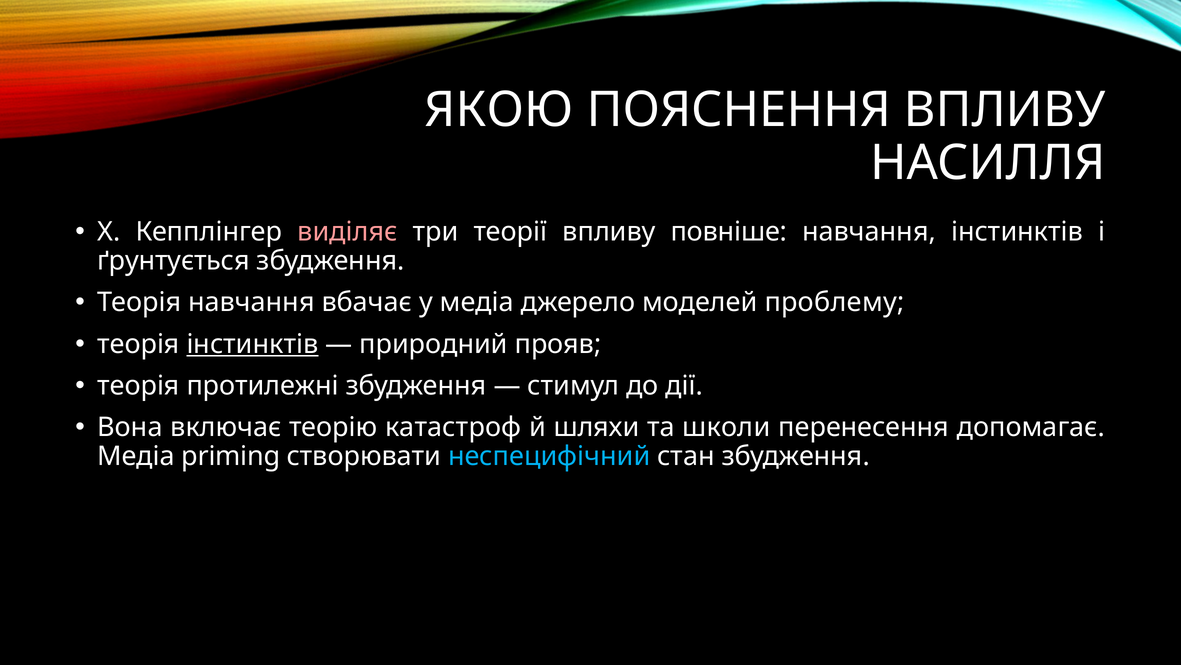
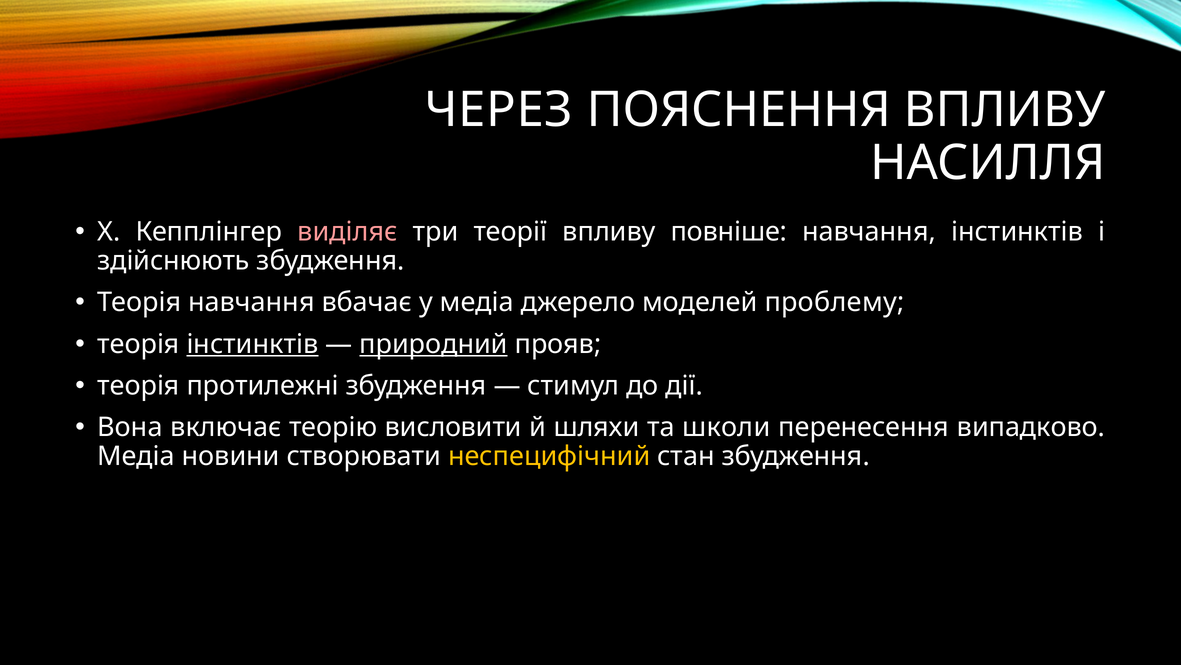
ЯКОЮ: ЯКОЮ -> ЧЕРЕЗ (499, 110)
ґрунтується: ґрунтується -> здійснюють (174, 261)
природний underline: none -> present (434, 344)
катастроф: катастроф -> висловити (453, 427)
допомагає: допомагає -> випадково (1031, 427)
priming: priming -> новини (231, 456)
неспецифічний colour: light blue -> yellow (549, 456)
